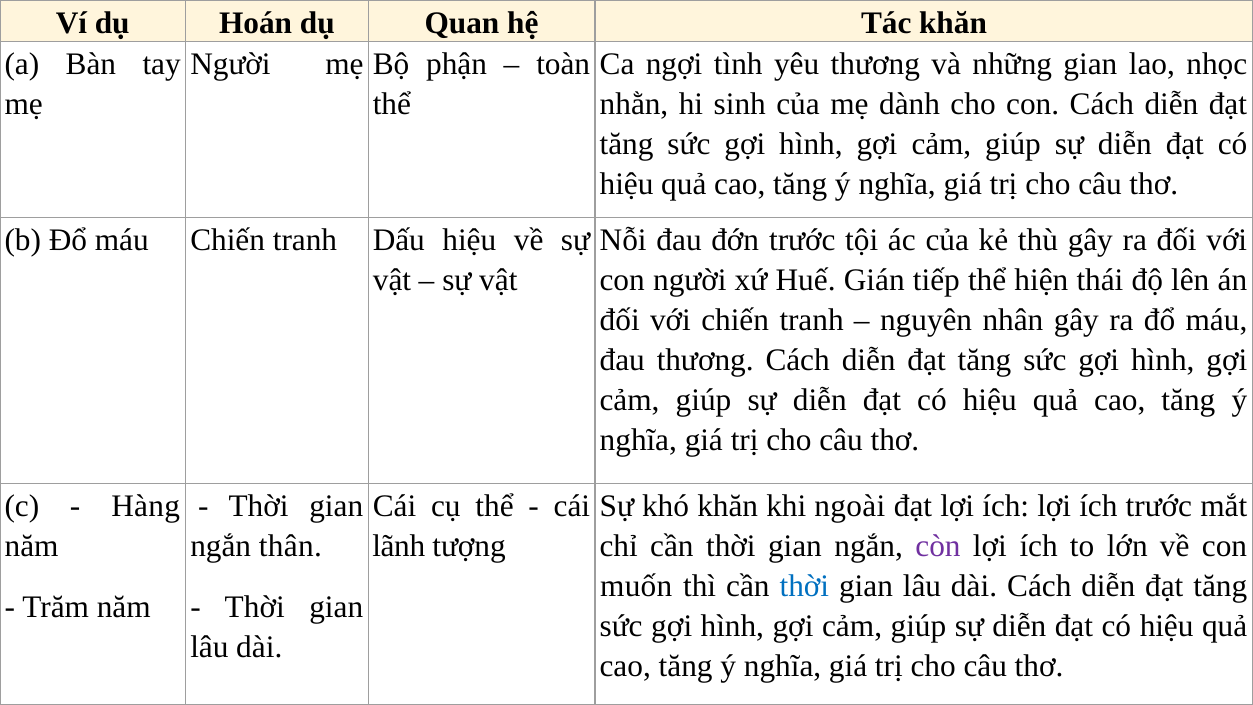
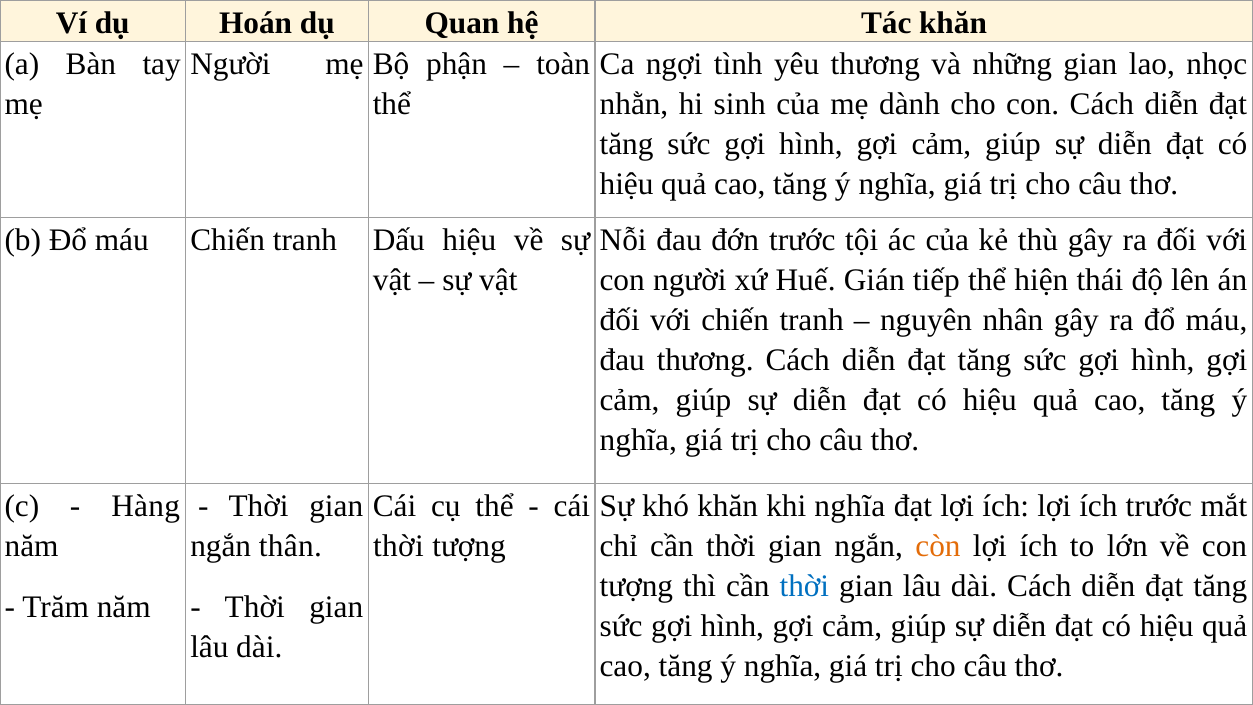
khi ngoài: ngoài -> nghĩa (850, 506)
lãnh: lãnh -> thời (398, 546)
còn colour: purple -> orange (938, 546)
muốn: muốn -> tượng (636, 586)
